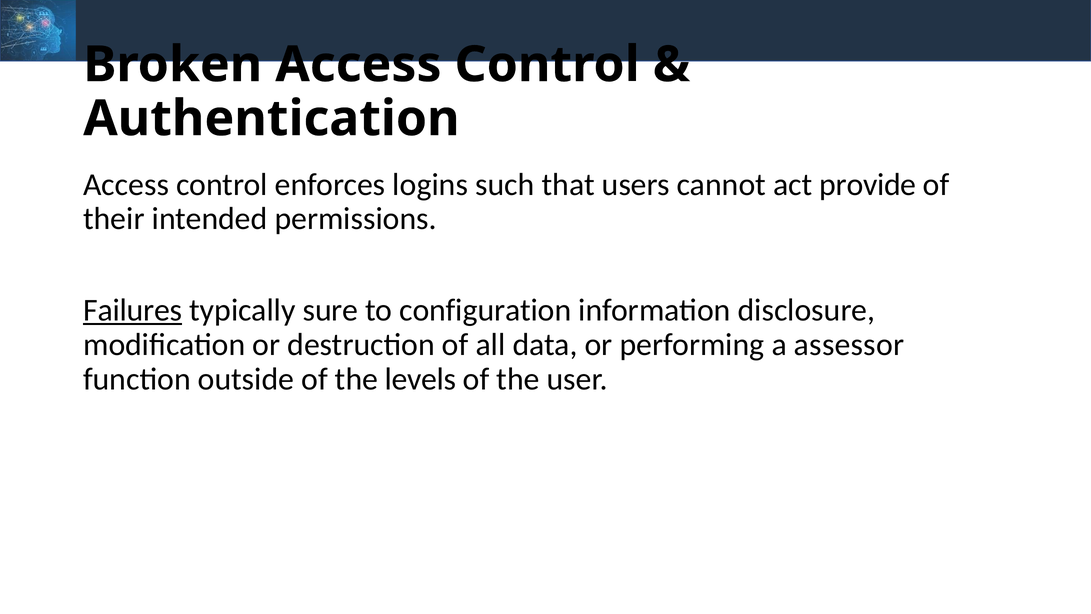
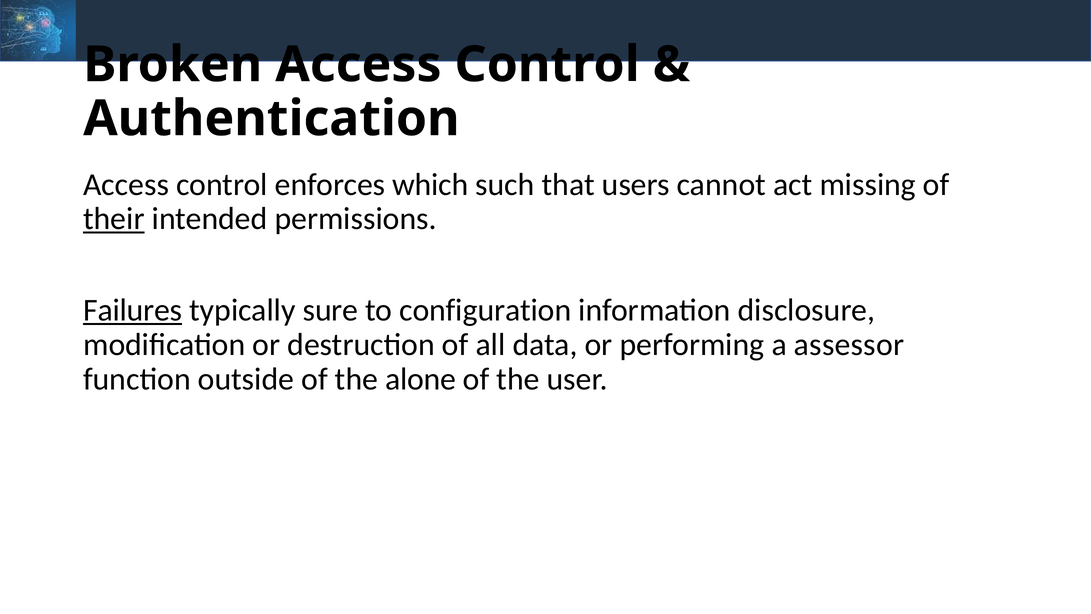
logins: logins -> which (430, 184)
provide: provide -> missing (868, 184)
their underline: none -> present (114, 219)
levels: levels -> alone (421, 379)
